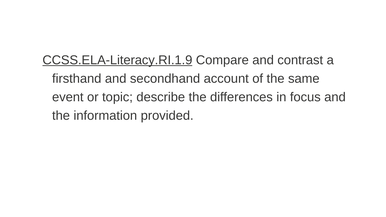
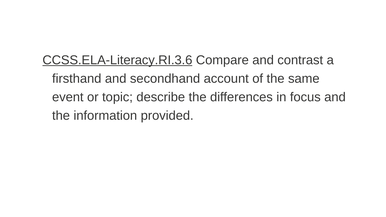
CCSS.ELA-Literacy.RI.1.9: CCSS.ELA-Literacy.RI.1.9 -> CCSS.ELA-Literacy.RI.3.6 (117, 60)
